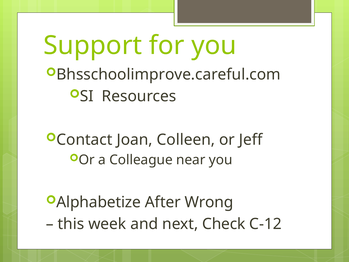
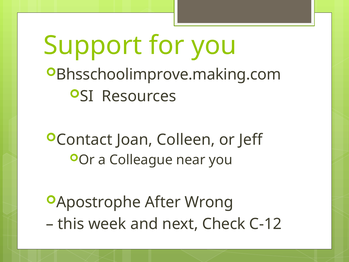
Bhsschoolimprove.careful.com: Bhsschoolimprove.careful.com -> Bhsschoolimprove.making.com (169, 74)
Alphabetize: Alphabetize -> Apostrophe (99, 202)
